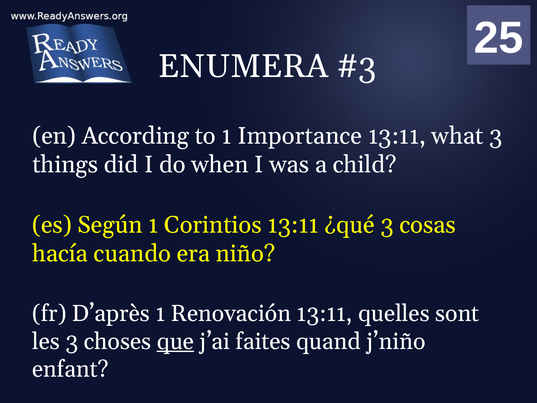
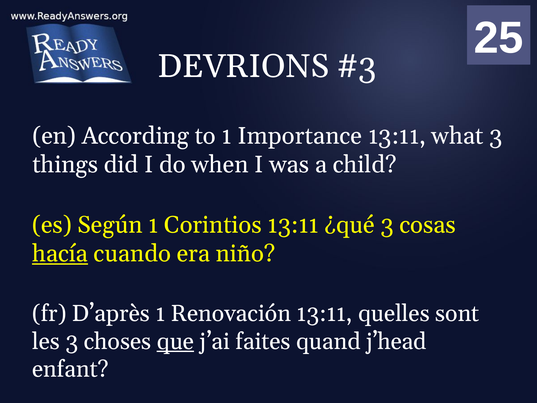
ENUMERA: ENUMERA -> DEVRIONS (243, 66)
hacía underline: none -> present (60, 254)
j’niño: j’niño -> j’head (396, 341)
